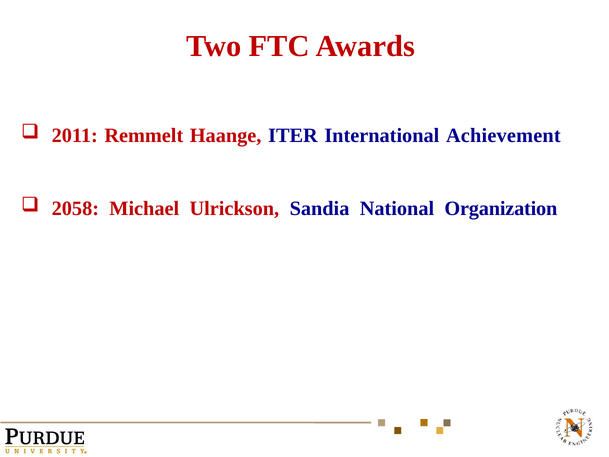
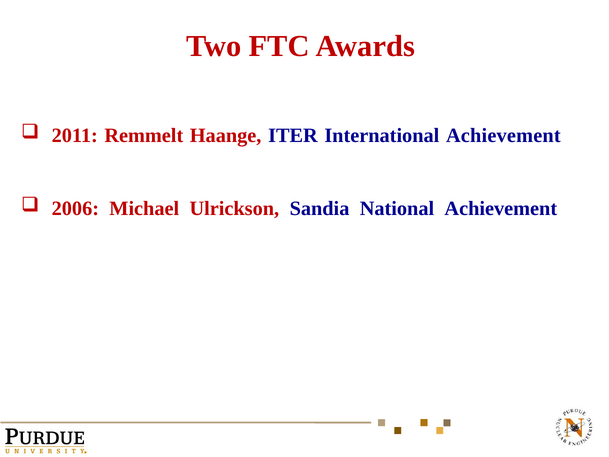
2058: 2058 -> 2006 (75, 208)
National Organization: Organization -> Achievement (501, 208)
